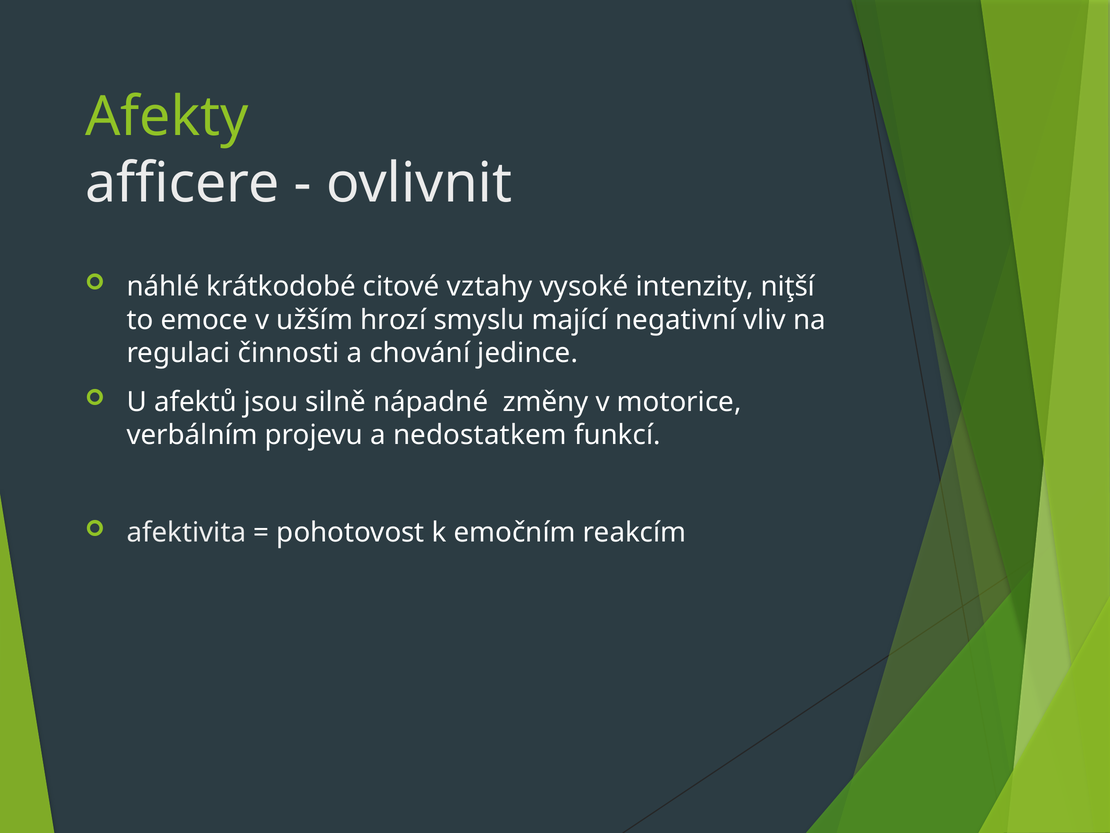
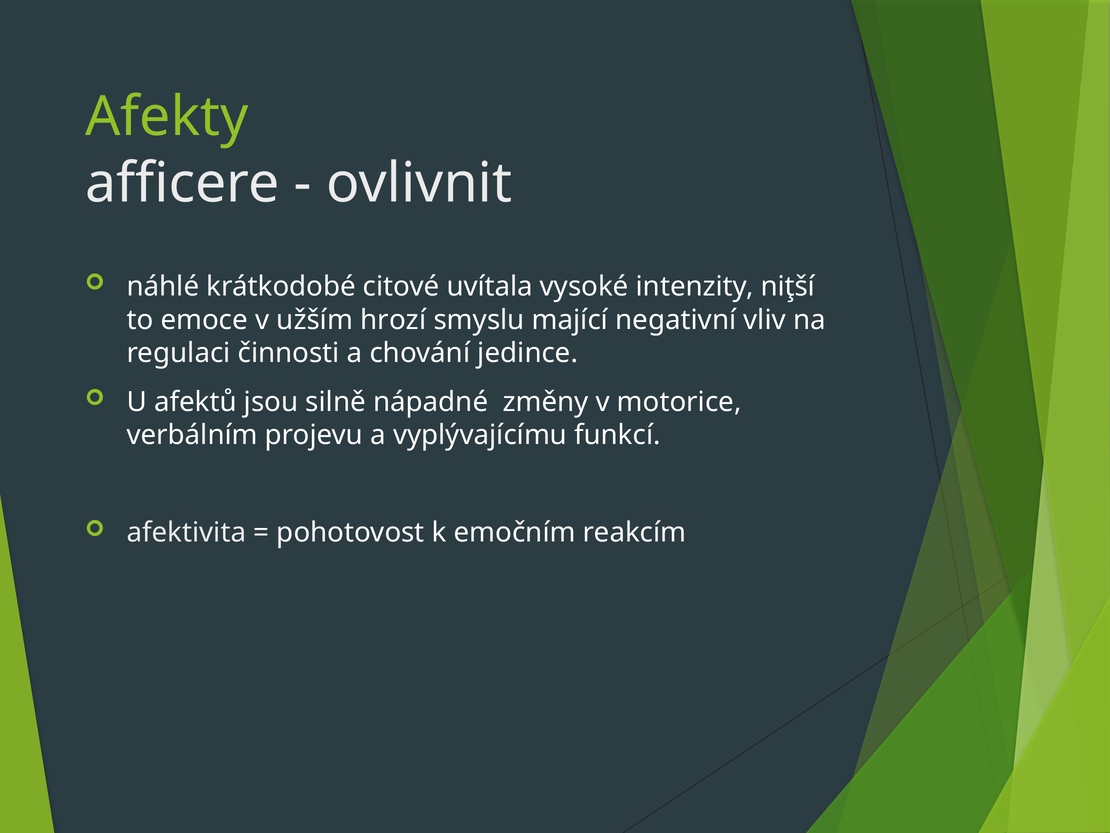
vztahy: vztahy -> uvítala (490, 286)
nedostatkem: nedostatkem -> vyplývajícímu (480, 435)
